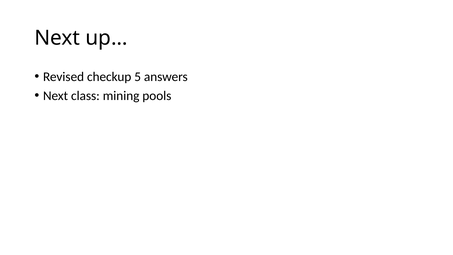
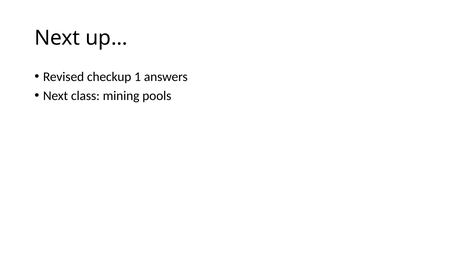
5: 5 -> 1 (138, 77)
